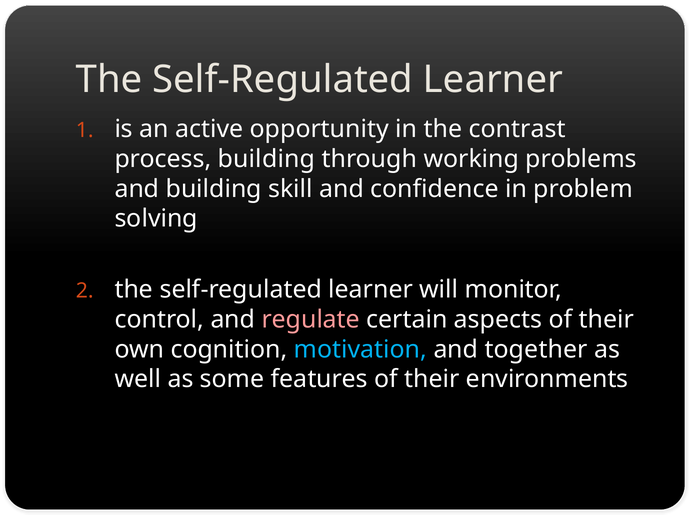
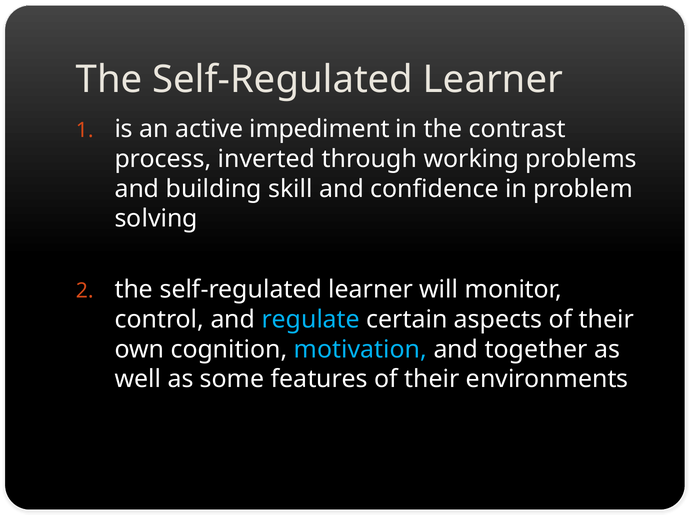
opportunity: opportunity -> impediment (319, 129)
process building: building -> inverted (267, 159)
regulate colour: pink -> light blue (311, 320)
